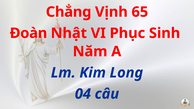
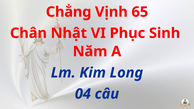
Đoàn: Đoàn -> Chân (28, 33)
